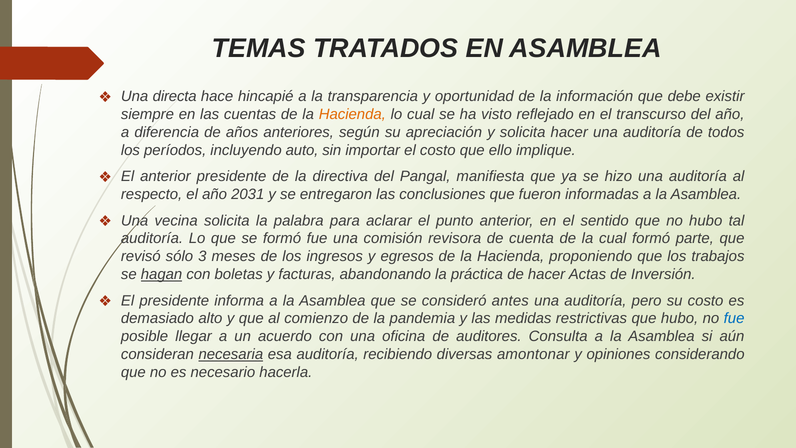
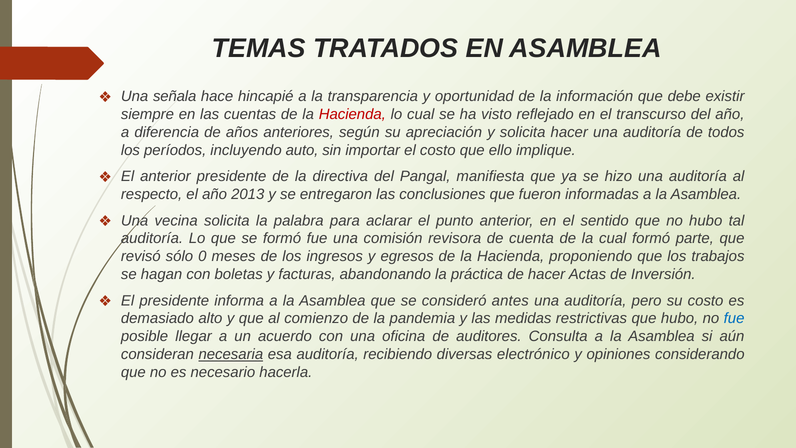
directa: directa -> señala (175, 96)
Hacienda colour: orange -> red (352, 114)
2031: 2031 -> 2013 (248, 194)
3: 3 -> 0 (202, 256)
hagan underline: present -> none (162, 274)
amontonar: amontonar -> electrónico (533, 354)
